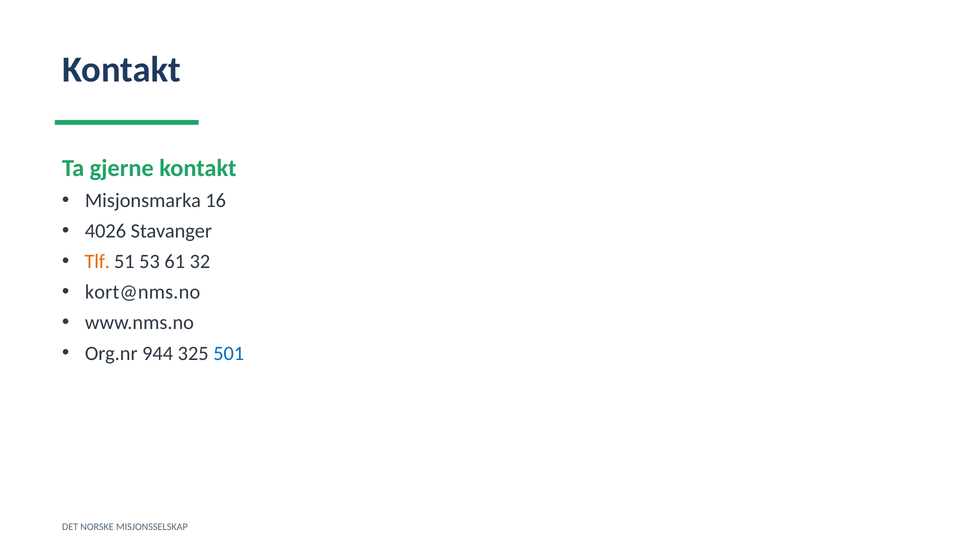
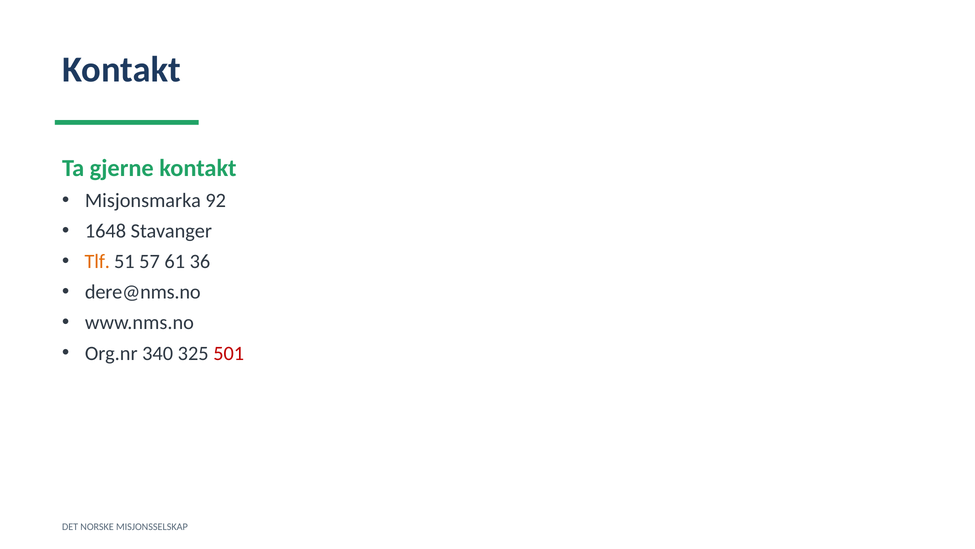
16: 16 -> 92 (216, 200)
4026: 4026 -> 1648 (105, 231)
53: 53 -> 57 (150, 261)
32: 32 -> 36 (200, 261)
kort@nms.no: kort@nms.no -> dere@nms.no (143, 292)
944: 944 -> 340 (158, 353)
501 colour: blue -> red (229, 353)
